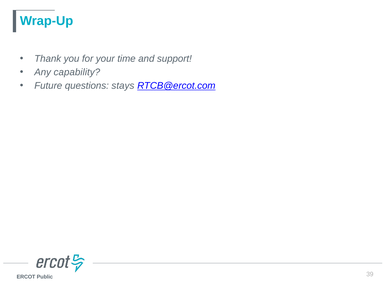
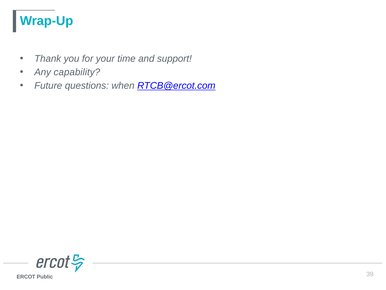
stays: stays -> when (123, 86)
